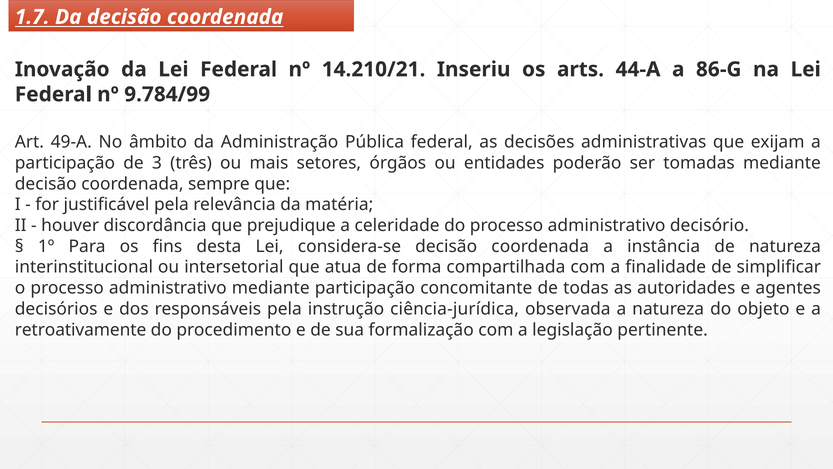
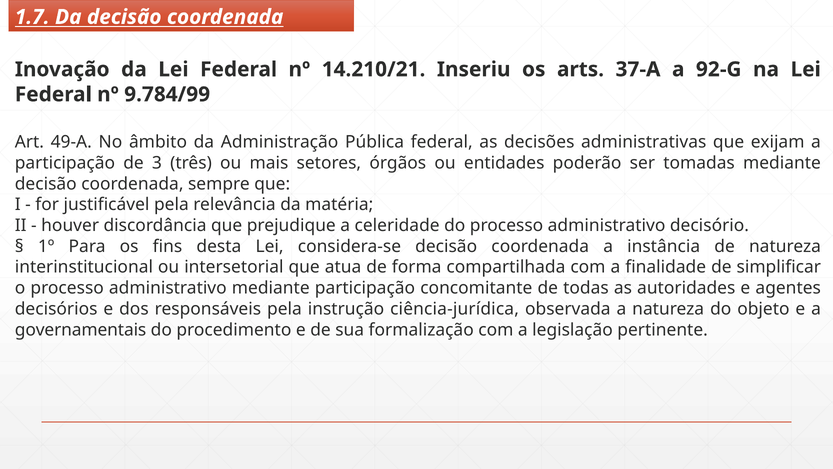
44-A: 44-A -> 37-A (638, 69)
86-G: 86-G -> 92-G (719, 69)
retroativamente: retroativamente -> governamentais (81, 329)
